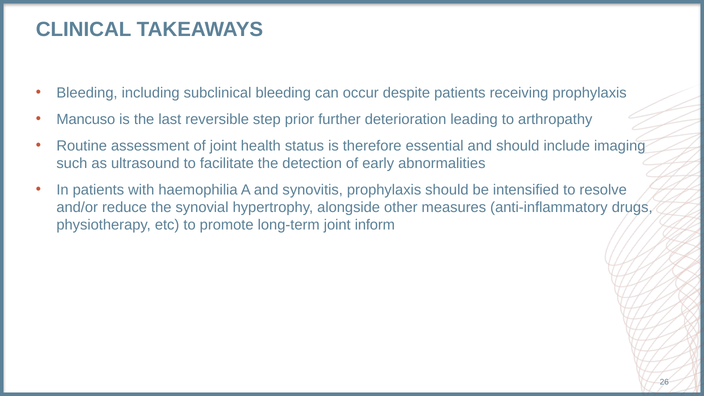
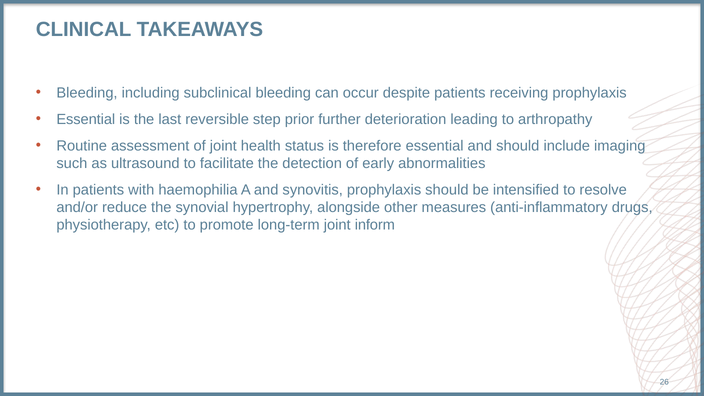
Mancuso: Mancuso -> Essential (86, 119)
